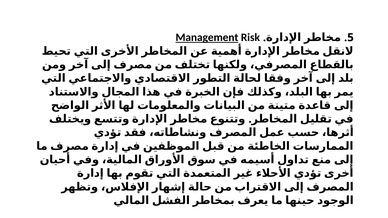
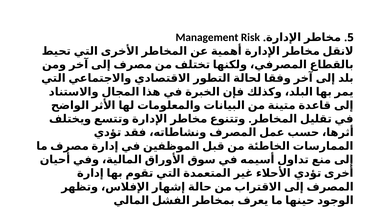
Management underline: present -> none (207, 38)
